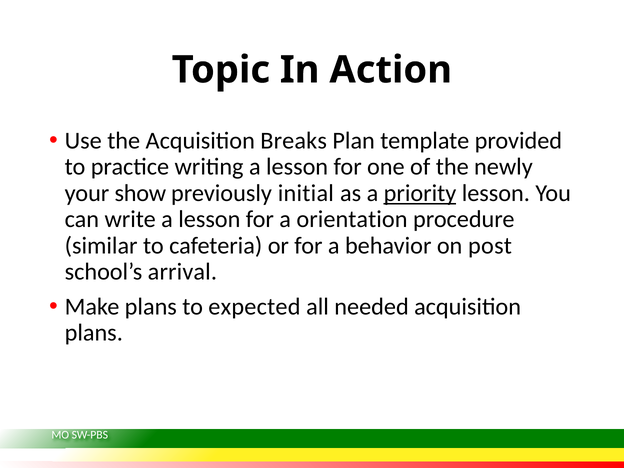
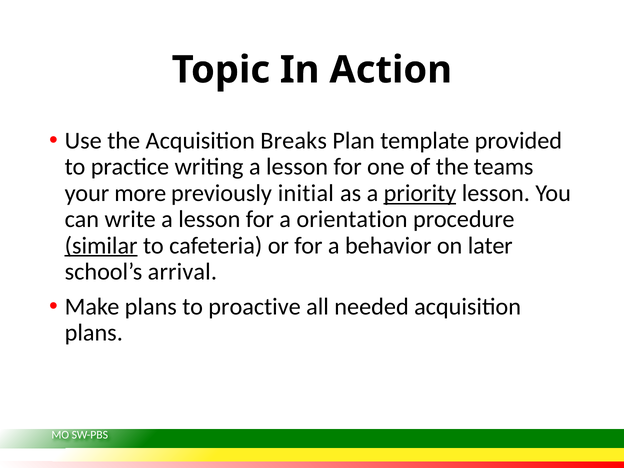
newly: newly -> teams (504, 167)
show: show -> more (140, 193)
similar underline: none -> present (101, 246)
post: post -> later (490, 246)
expected: expected -> proactive (255, 307)
